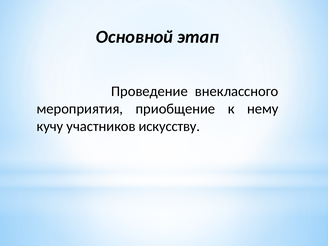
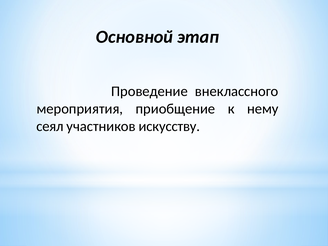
кучу: кучу -> сеял (50, 126)
